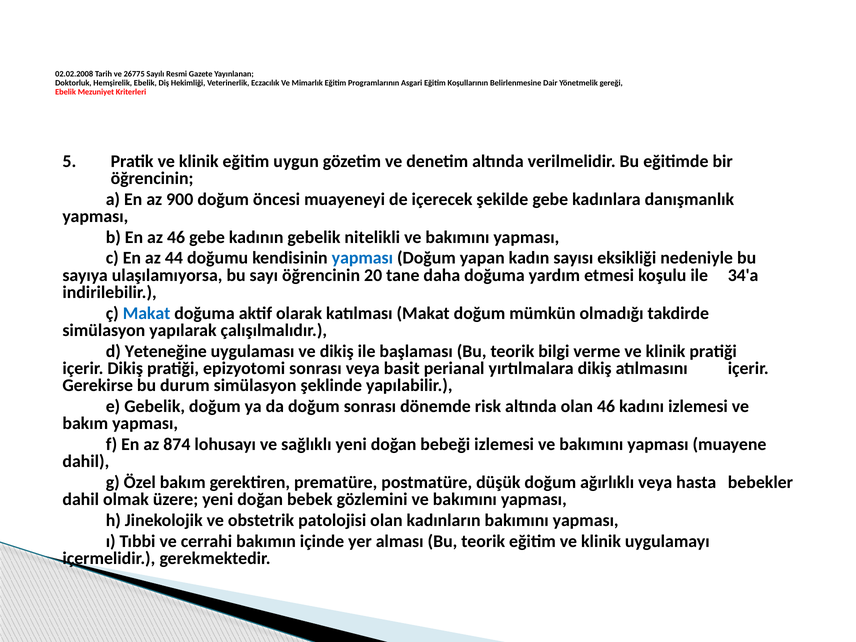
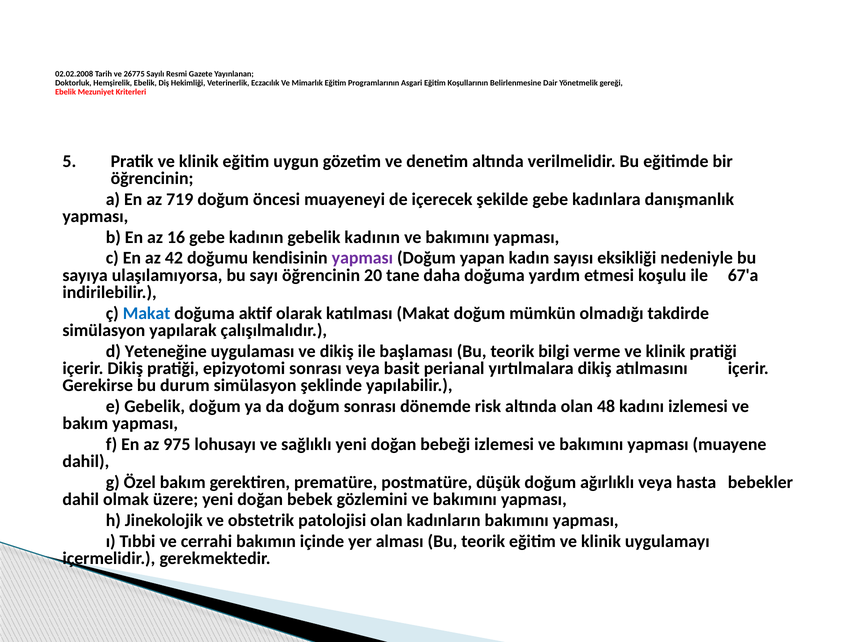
900: 900 -> 719 (180, 199)
az 46: 46 -> 16 (176, 237)
gebelik nitelikli: nitelikli -> kadının (372, 237)
44: 44 -> 42 (174, 258)
yapması colour: blue -> purple (362, 258)
34'a: 34'a -> 67'a (743, 275)
olan 46: 46 -> 48 (606, 406)
874: 874 -> 975 (177, 444)
